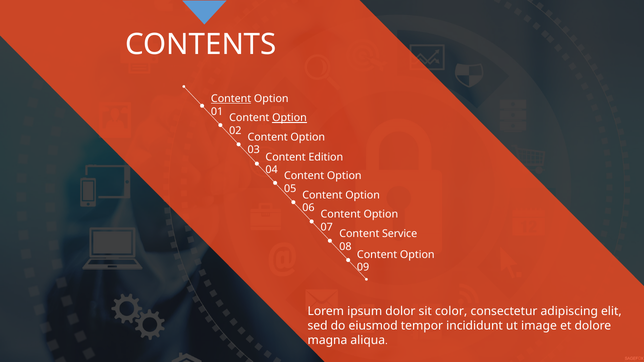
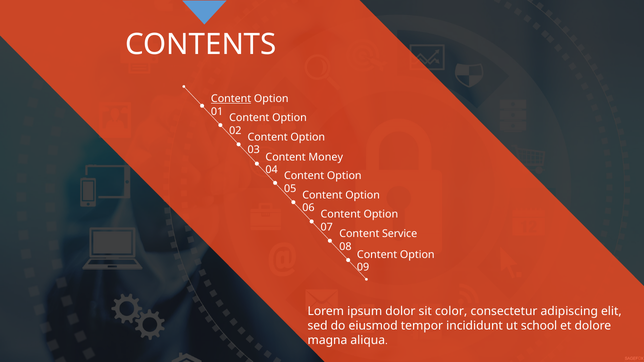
Option underline: present -> none (289, 118)
Edition: Edition -> Money (326, 157)
image: image -> school (539, 326)
